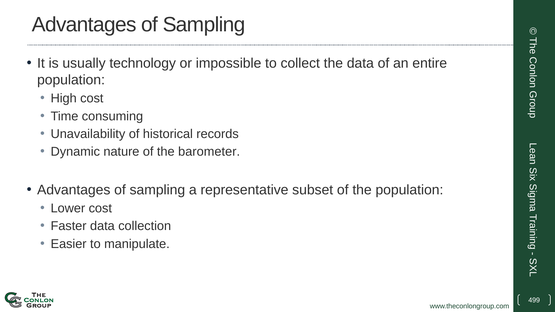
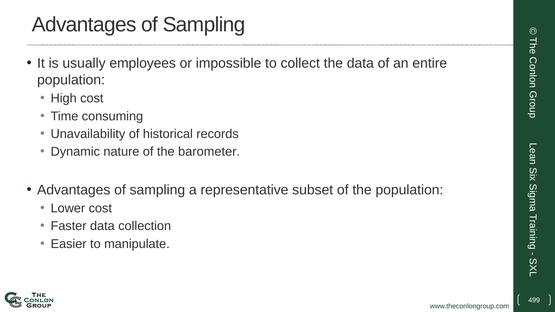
technology: technology -> employees (143, 63)
